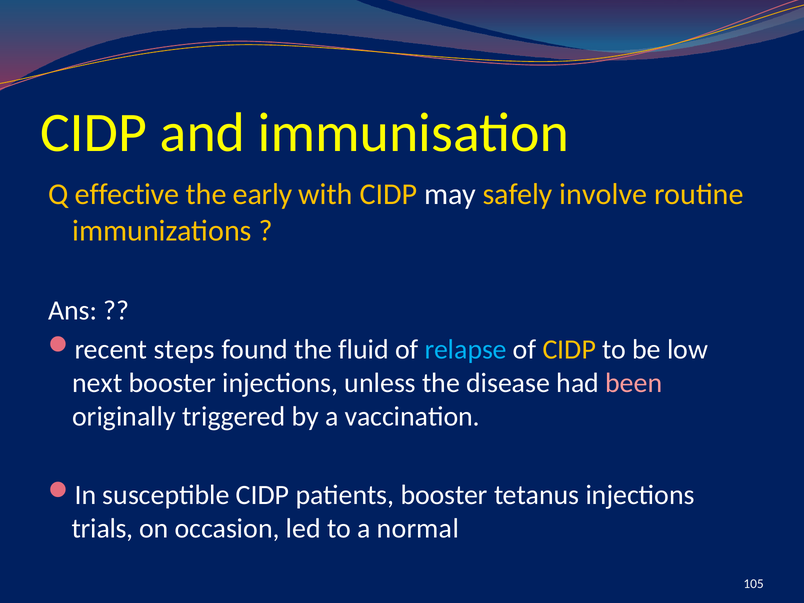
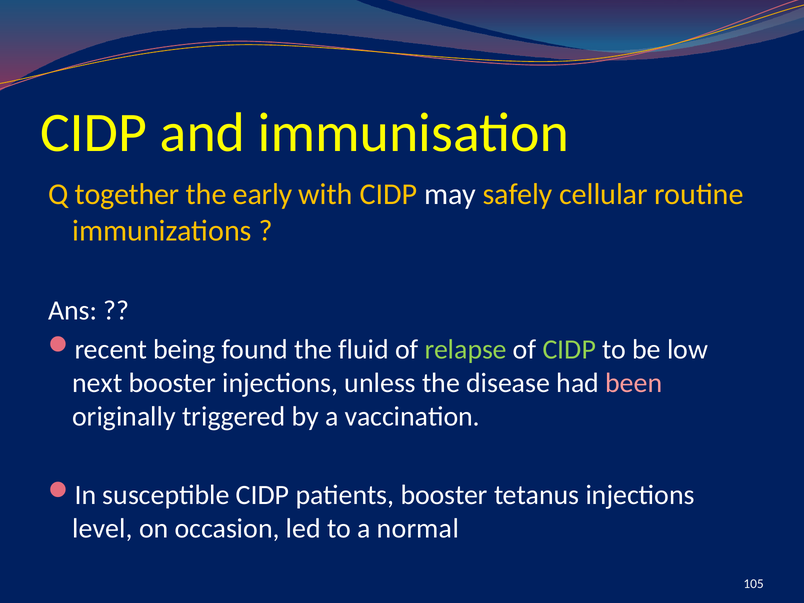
effective: effective -> together (127, 194)
involve: involve -> cellular (604, 194)
steps: steps -> being (184, 350)
relapse colour: light blue -> light green (466, 350)
CIDP colour: yellow -> light green (569, 350)
trials: trials -> level (102, 529)
